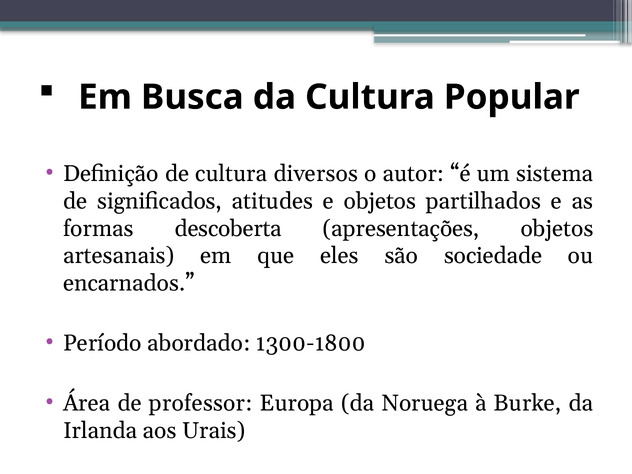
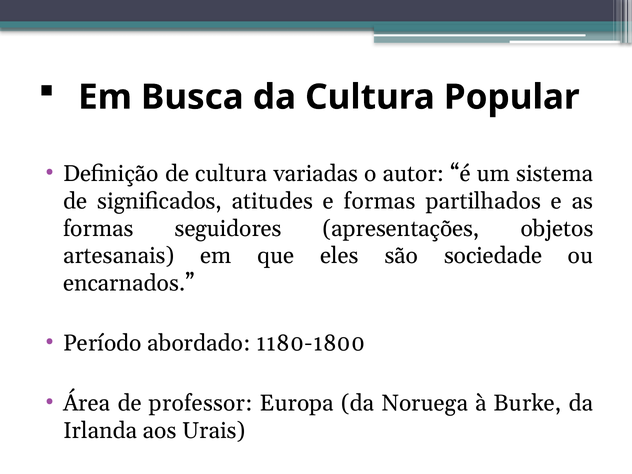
diversos: diversos -> variadas (316, 174)
e objetos: objetos -> formas (380, 201)
descoberta: descoberta -> seguidores (228, 229)
1300-1800: 1300-1800 -> 1180-1800 (311, 343)
